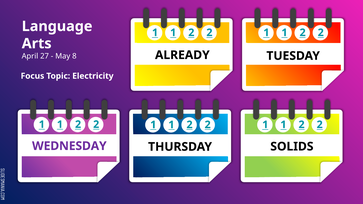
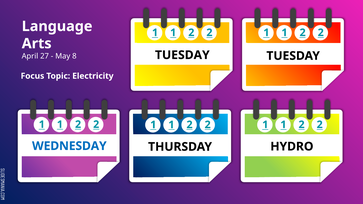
ALREADY: ALREADY -> TUESDAY (182, 55)
WEDNESDAY colour: purple -> blue (69, 146)
SOLIDS: SOLIDS -> HYDRO (292, 147)
